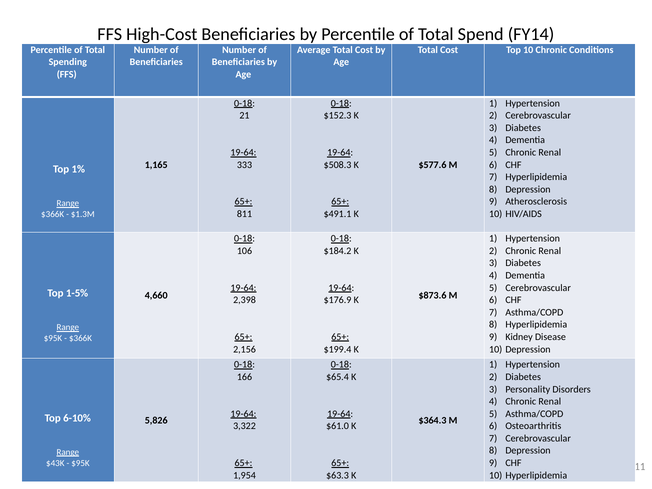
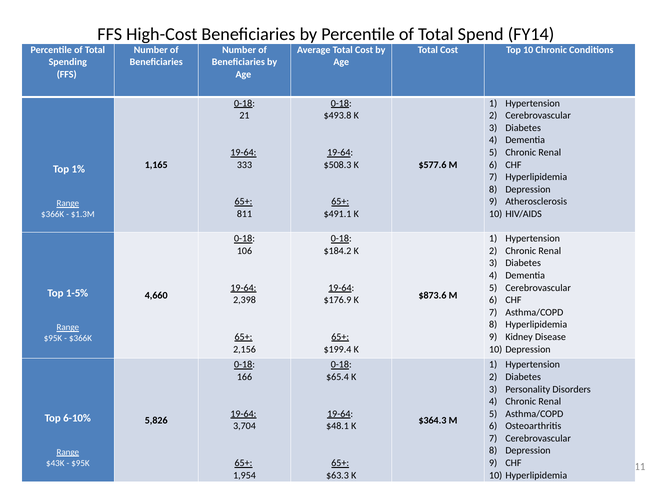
$152.3: $152.3 -> $493.8 (338, 116)
3,322: 3,322 -> 3,704 (244, 426)
$61.0: $61.0 -> $48.1 (338, 426)
